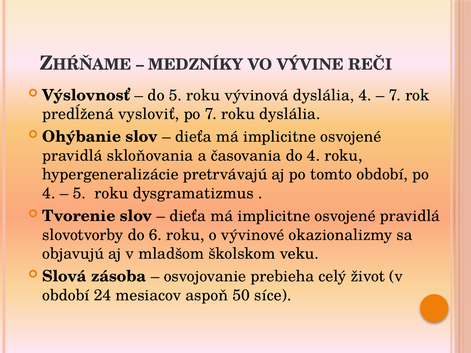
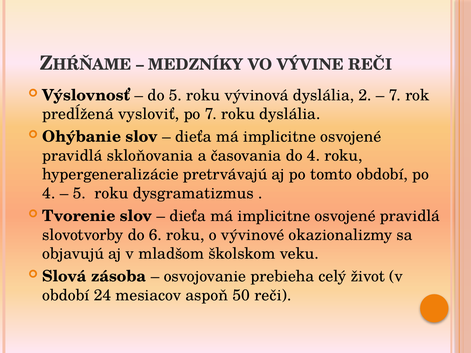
dyslália 4: 4 -> 2 (365, 95)
50 síce: síce -> reči (273, 295)
